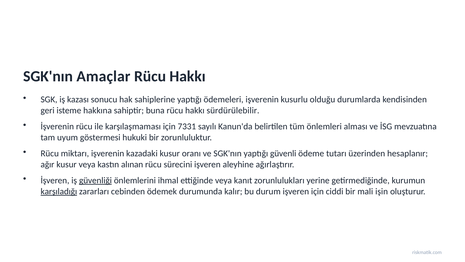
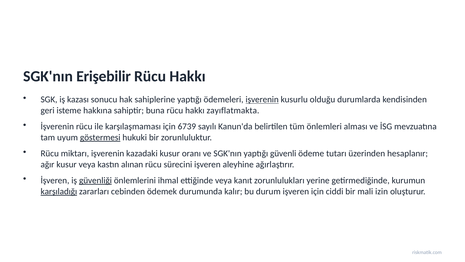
Amaçlar: Amaçlar -> Erişebilir (104, 76)
işverenin underline: none -> present (262, 99)
sürdürülebilir: sürdürülebilir -> zayıflatmakta (233, 110)
7331: 7331 -> 6739 (187, 126)
göstermesi underline: none -> present (100, 137)
işin: işin -> izin (382, 191)
